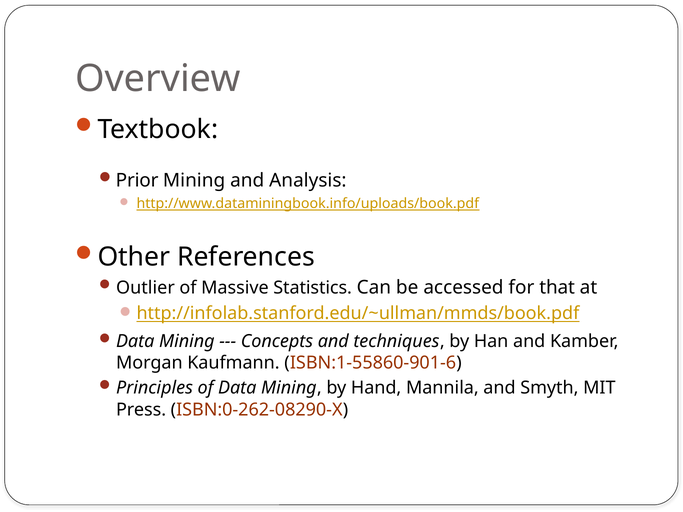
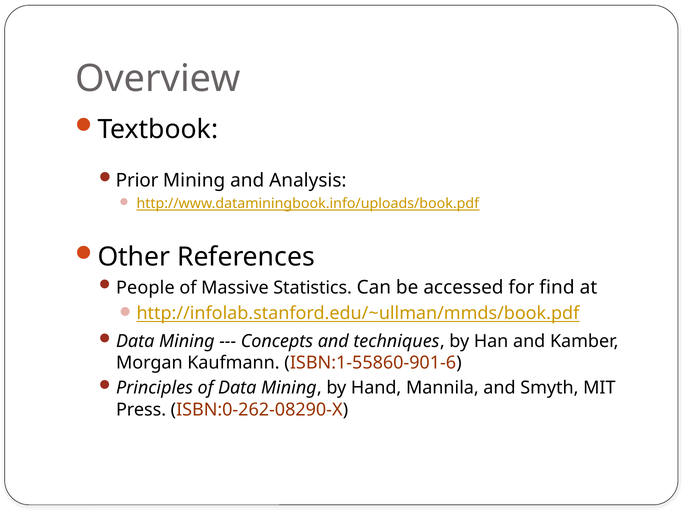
Outlier: Outlier -> People (145, 288)
that: that -> find (557, 288)
